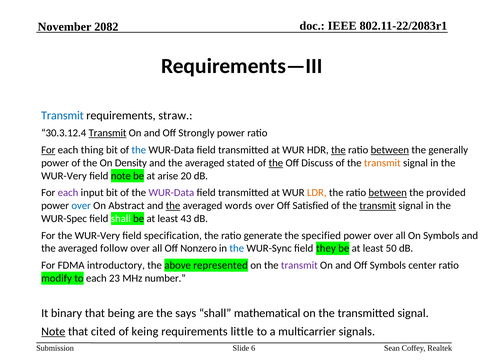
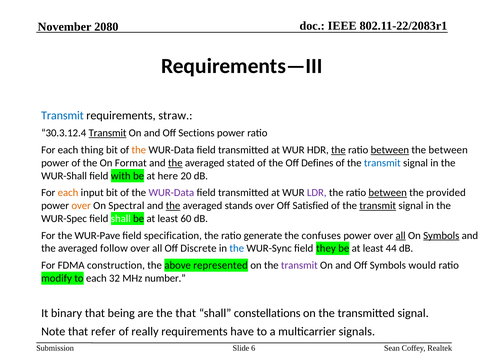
2082: 2082 -> 2080 (106, 27)
Strongly: Strongly -> Sections (196, 133)
For underline: present -> none (48, 150)
the colour: blue -> orange (139, 150)
the generally: generally -> between (448, 150)
Density: Density -> Format (131, 163)
the underline: none -> present (175, 163)
the underline: present -> none (276, 163)
Discuss: Discuss -> Defines (317, 163)
transmit colour: orange -> blue (382, 163)
WUR-Very: WUR-Very -> WUR-Shall (64, 176)
field note: note -> with (121, 176)
arise: arise -> here (168, 176)
each colour: purple -> orange (68, 193)
LDR colour: orange -> purple (317, 193)
over colour: blue -> orange (81, 206)
Abstract: Abstract -> Spectral (126, 206)
words: words -> stands (239, 206)
43: 43 -> 60 (186, 219)
For the WUR-Very: WUR-Very -> WUR-Pave (97, 235)
specified: specified -> confuses (321, 235)
all underline: none -> present (401, 235)
Symbols underline: none -> present (441, 235)
Nonzero: Nonzero -> Discrete (198, 248)
50: 50 -> 44 (391, 248)
introductory: introductory -> construction (116, 265)
center: center -> would (422, 265)
23: 23 -> 32 (114, 278)
the says: says -> that (186, 313)
mathematical: mathematical -> constellations (267, 313)
Note underline: present -> none (53, 332)
cited: cited -> refer (103, 332)
keing: keing -> really (145, 332)
little: little -> have (242, 332)
